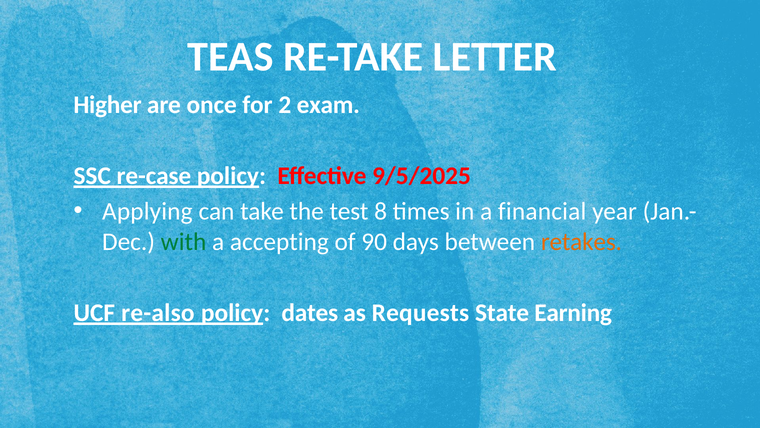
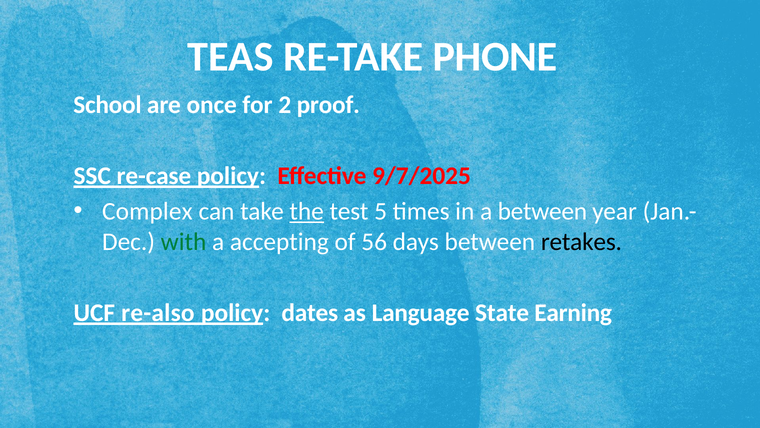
LETTER: LETTER -> PHONE (495, 57)
Higher: Higher -> School (108, 105)
exam: exam -> proof (328, 105)
9/5/2025: 9/5/2025 -> 9/7/2025 (422, 176)
Applying: Applying -> Complex (147, 211)
the underline: none -> present (307, 211)
8: 8 -> 5 (381, 211)
a financial: financial -> between (542, 211)
90: 90 -> 56 (374, 242)
retakes colour: orange -> black (581, 242)
Requests: Requests -> Language (421, 313)
